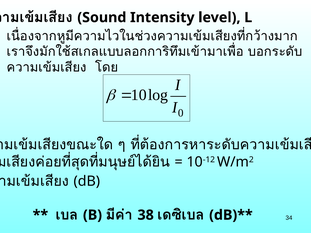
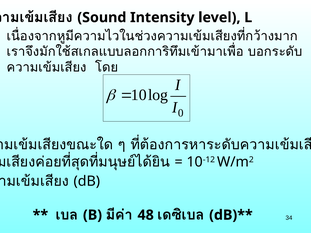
38: 38 -> 48 (146, 215)
